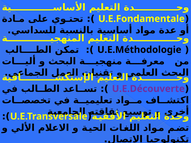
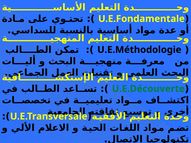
U.E.Découverte colour: purple -> green (148, 89)
